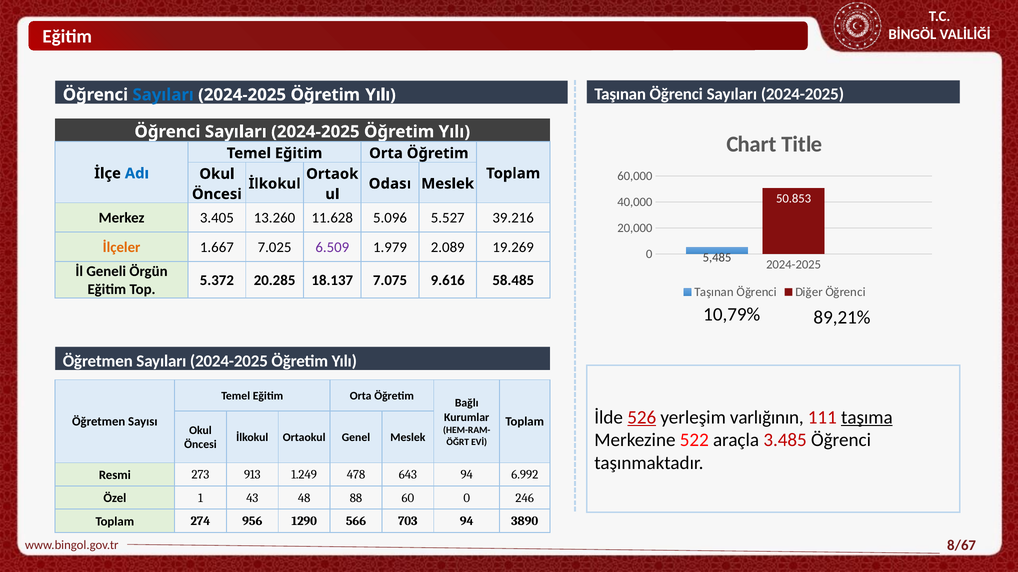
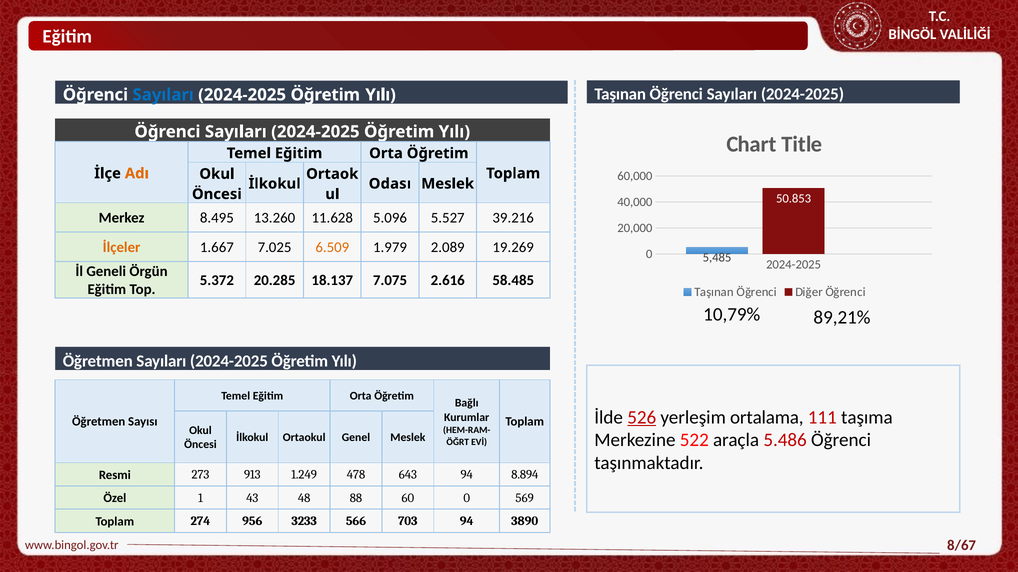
Adı colour: blue -> orange (137, 174)
3.405: 3.405 -> 8.495 (217, 218)
6.509 colour: purple -> orange (332, 248)
9.616: 9.616 -> 2.616 (448, 281)
varlığının: varlığının -> ortalama (767, 418)
taşıma underline: present -> none (867, 418)
3.485: 3.485 -> 5.486 (785, 441)
6.992: 6.992 -> 8.894 (525, 475)
246: 246 -> 569 (525, 498)
1290: 1290 -> 3233 (304, 522)
